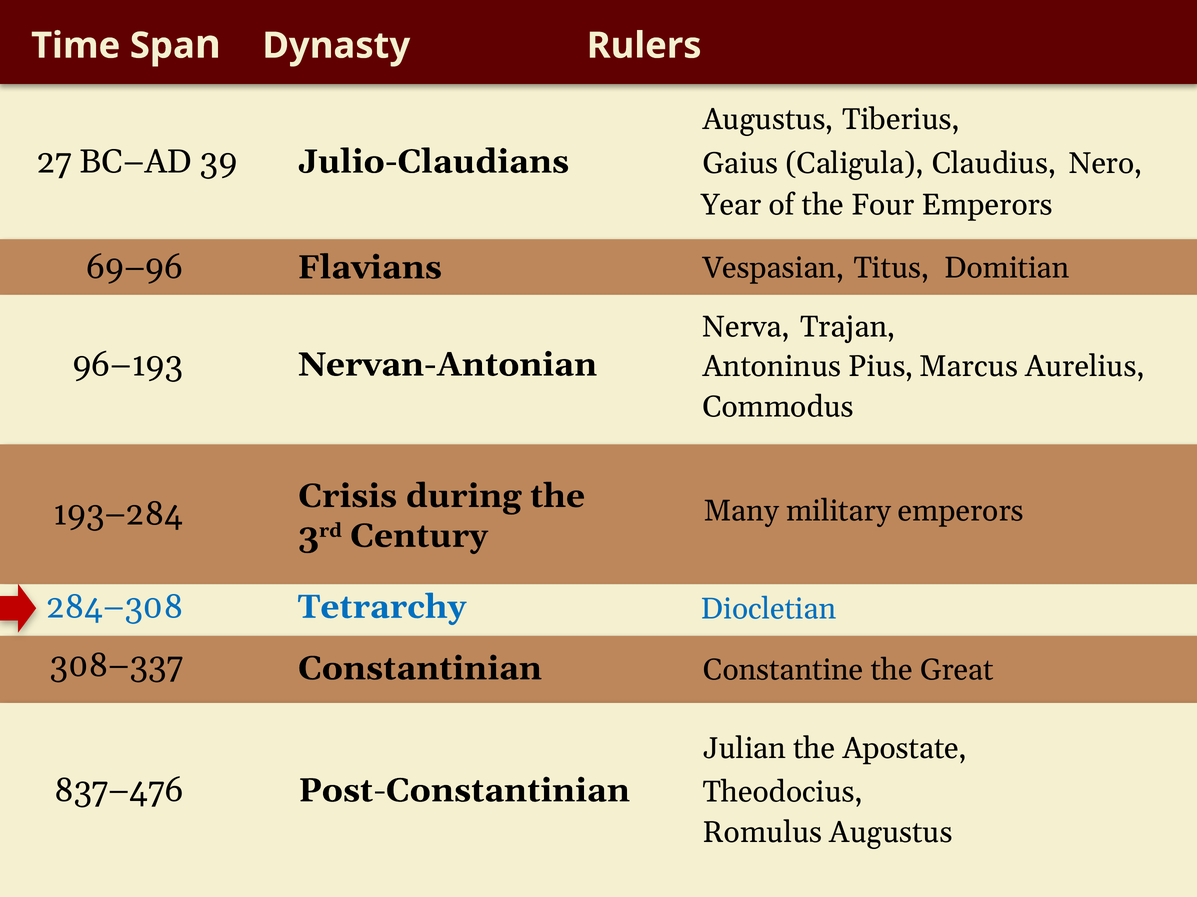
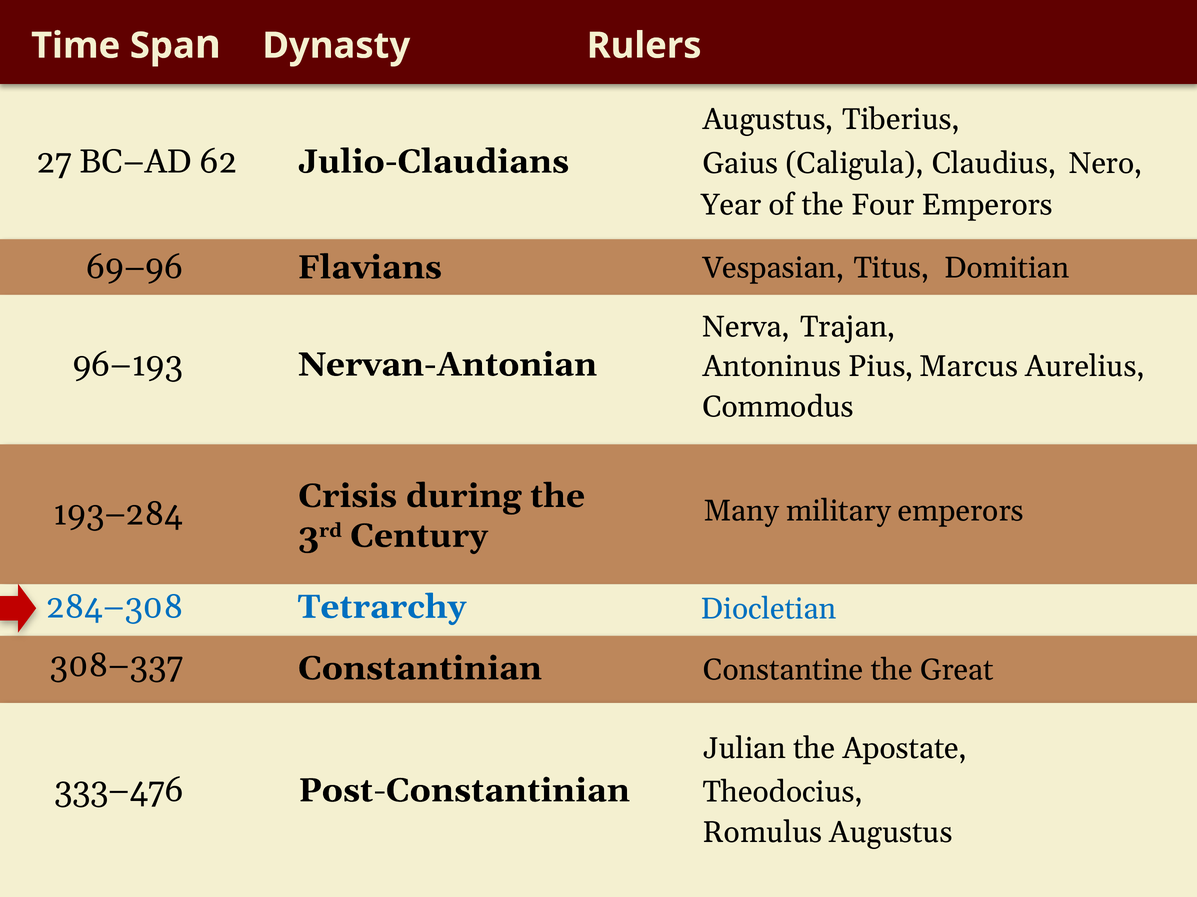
39: 39 -> 62 (219, 162)
837–476: 837–476 -> 333–476 (119, 791)
